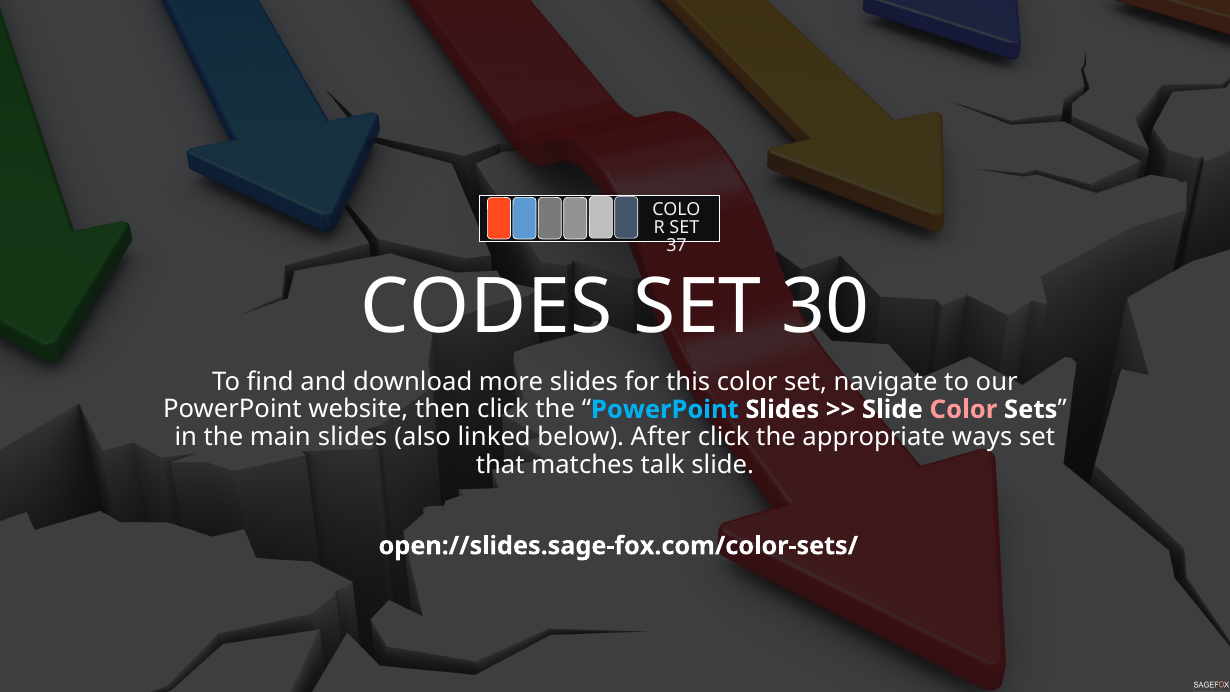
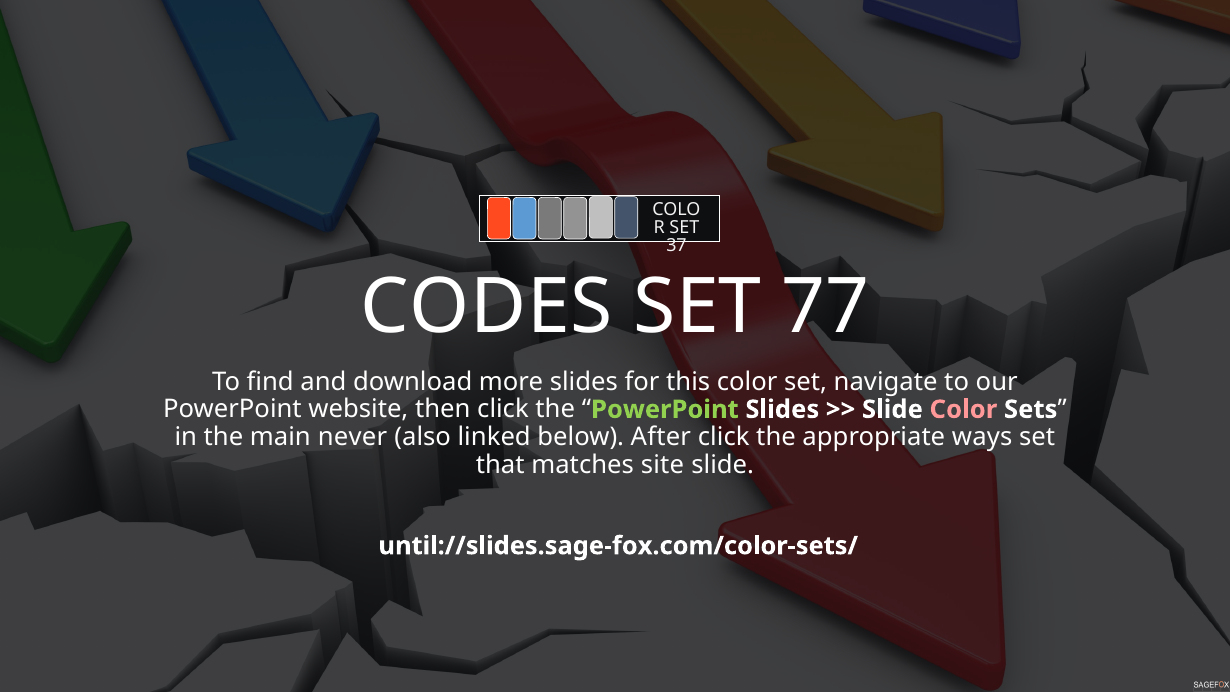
30: 30 -> 77 (826, 307)
PowerPoint colour: light blue -> light green (665, 409)
main slides: slides -> never (352, 437)
talk: talk -> site (663, 465)
open://slides.sage-fox.com/color-sets/: open://slides.sage-fox.com/color-sets/ -> until://slides.sage-fox.com/color-sets/ (618, 546)
